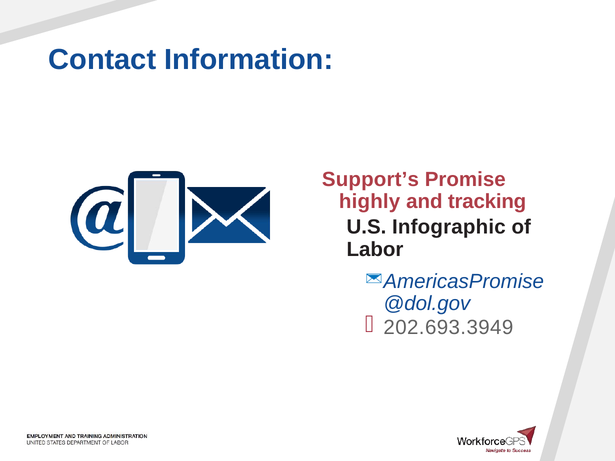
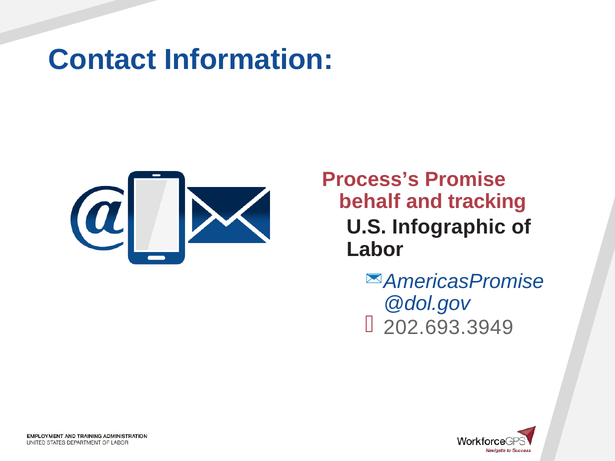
Support’s: Support’s -> Process’s (371, 180)
highly: highly -> behalf (370, 202)
